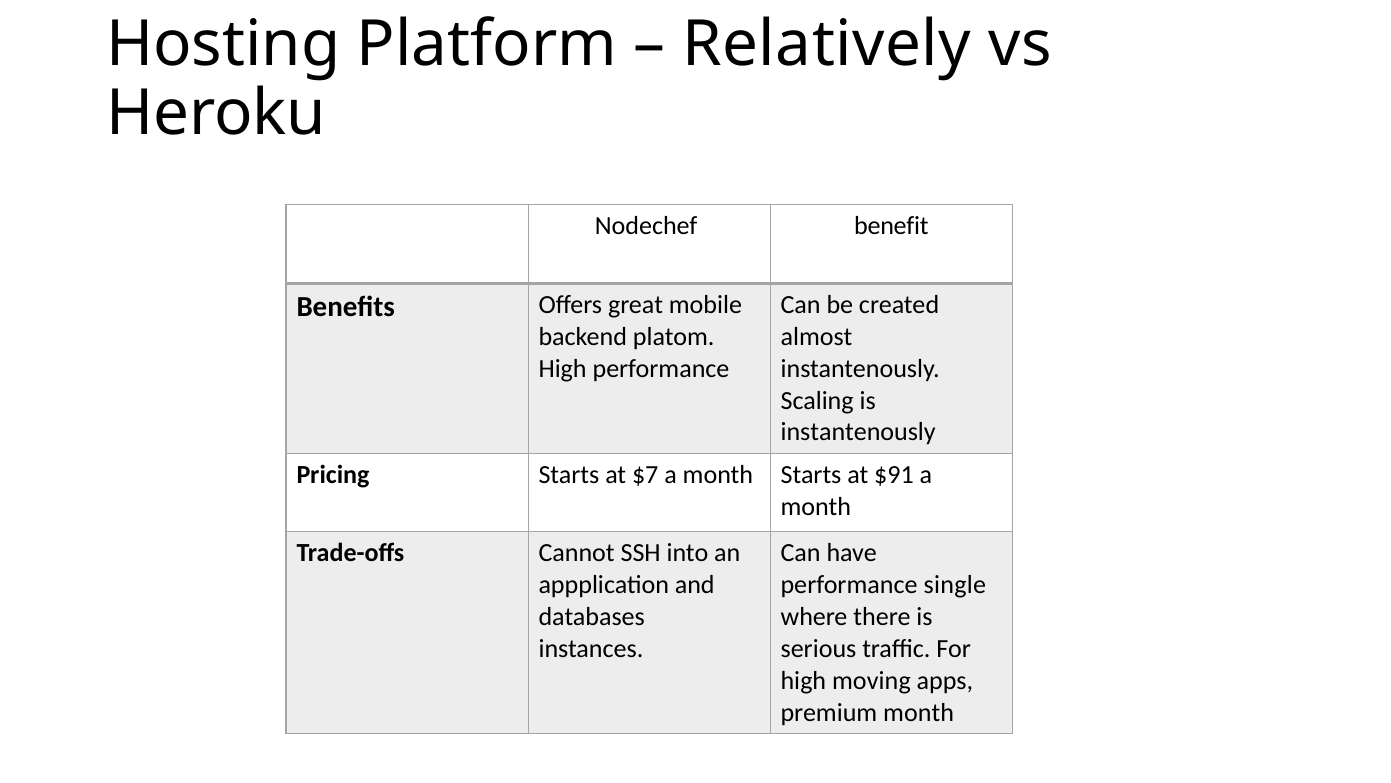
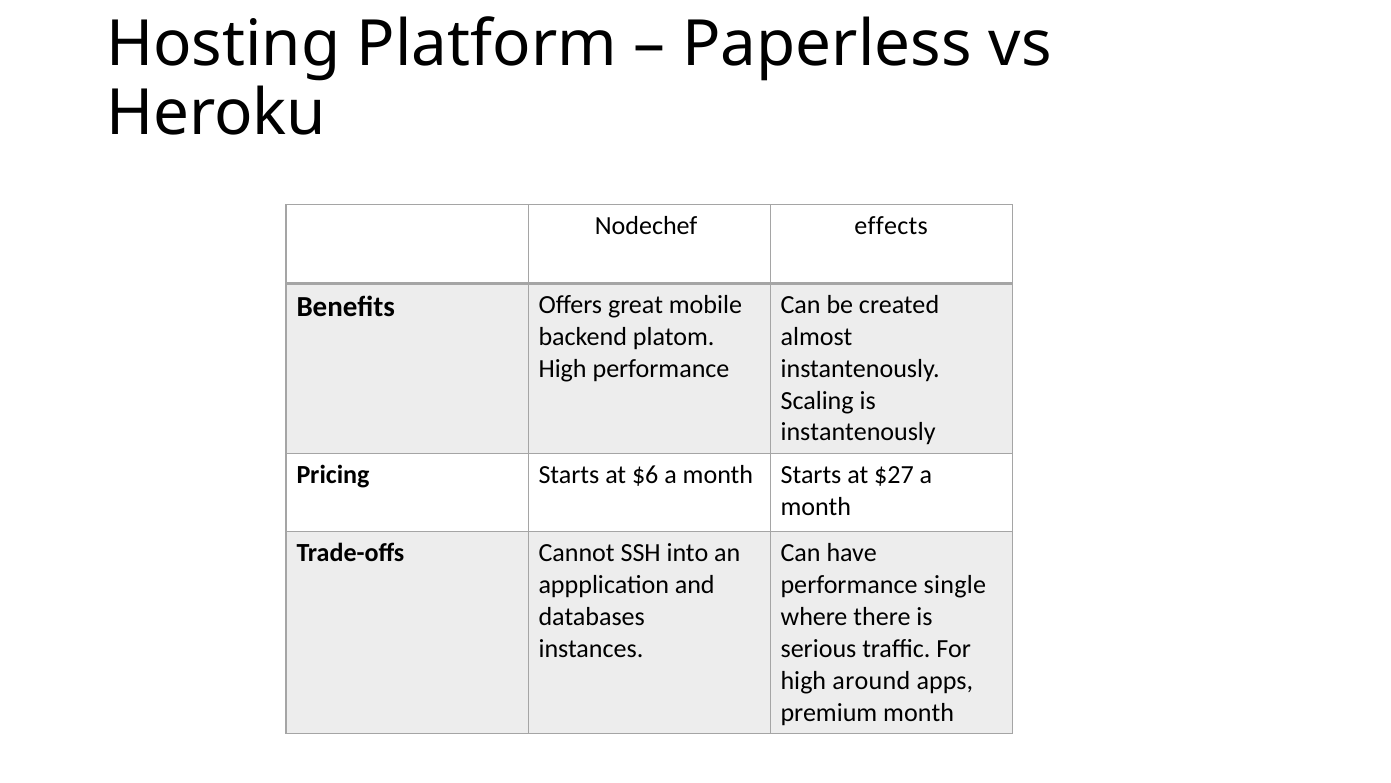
Relatively: Relatively -> Paperless (827, 44)
benefit: benefit -> effects (891, 226)
$7: $7 -> $6 (645, 474)
$91: $91 -> $27 (894, 474)
moving: moving -> around (871, 680)
